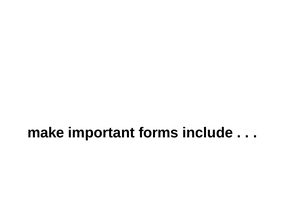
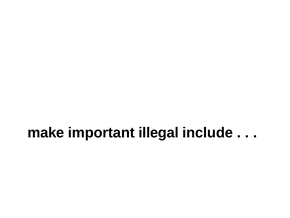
forms: forms -> illegal (159, 132)
